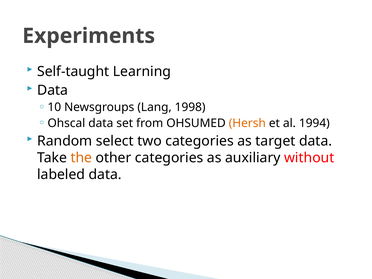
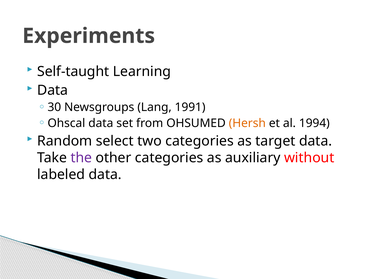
10: 10 -> 30 (54, 107)
1998: 1998 -> 1991 (190, 107)
the colour: orange -> purple (81, 158)
